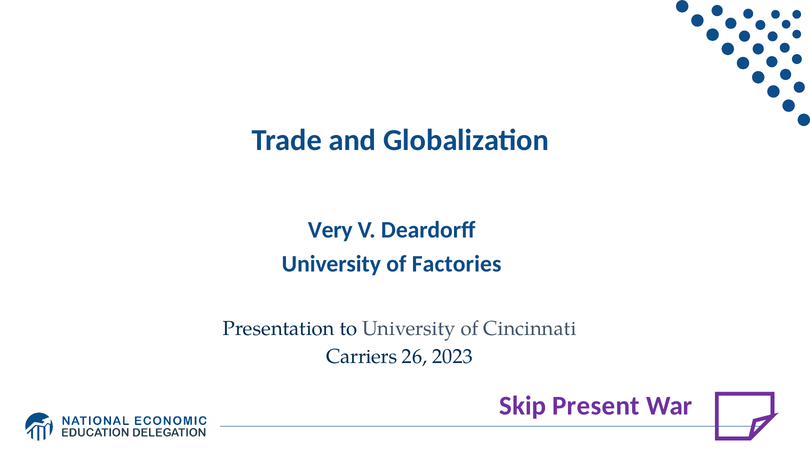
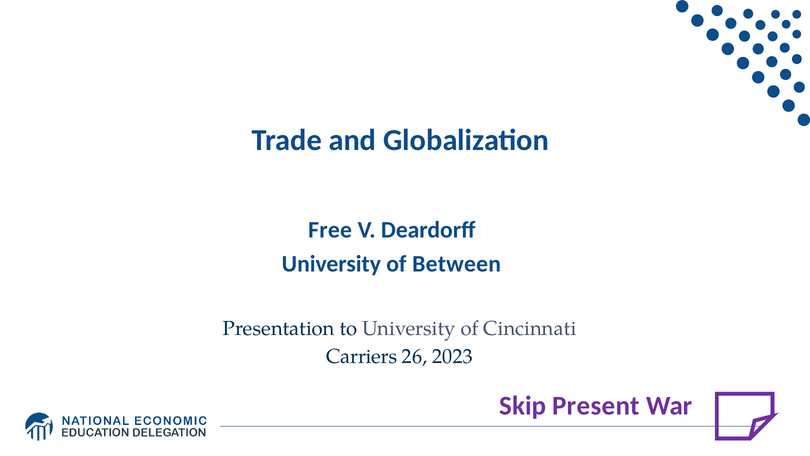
Very: Very -> Free (330, 230)
Factories: Factories -> Between (457, 264)
